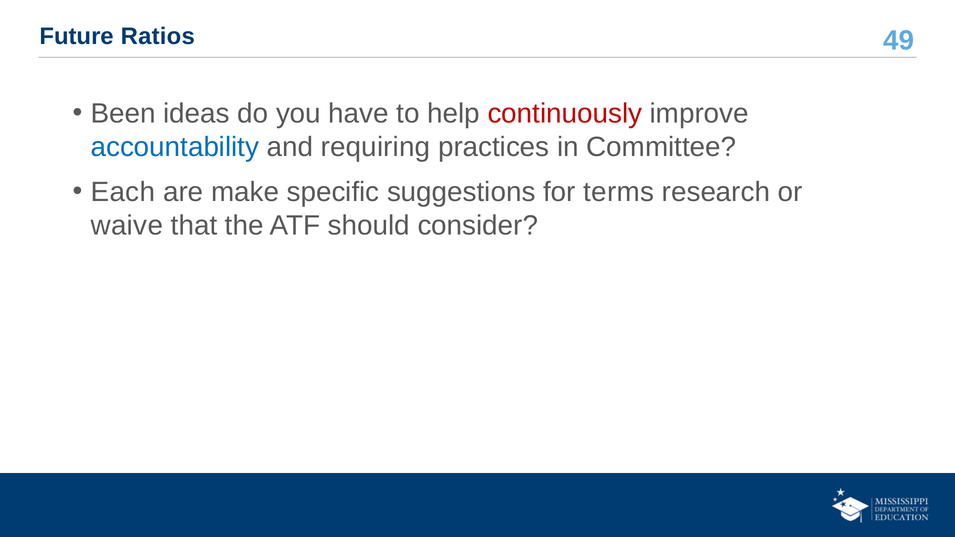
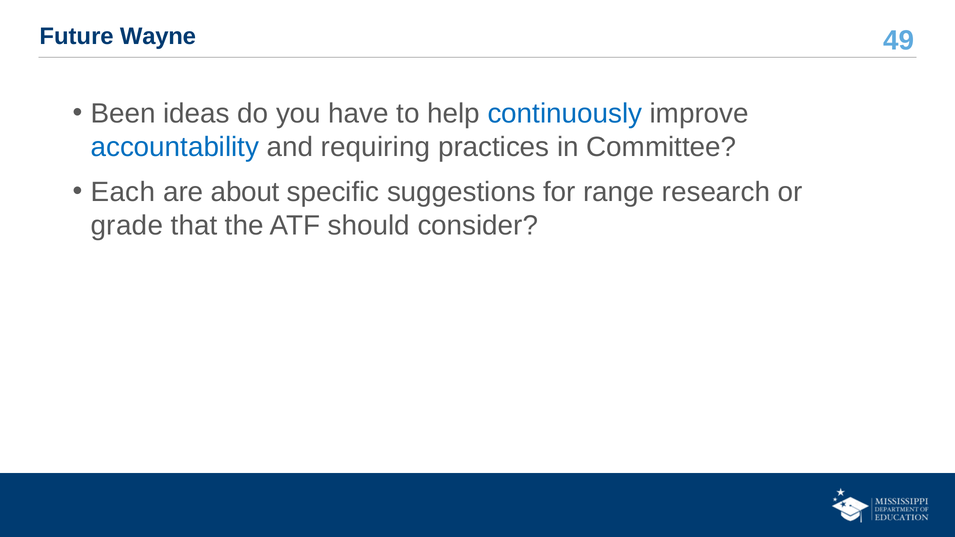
Ratios: Ratios -> Wayne (158, 36)
continuously colour: red -> blue (565, 114)
make: make -> about (245, 192)
terms: terms -> range (619, 192)
waive: waive -> grade (127, 226)
